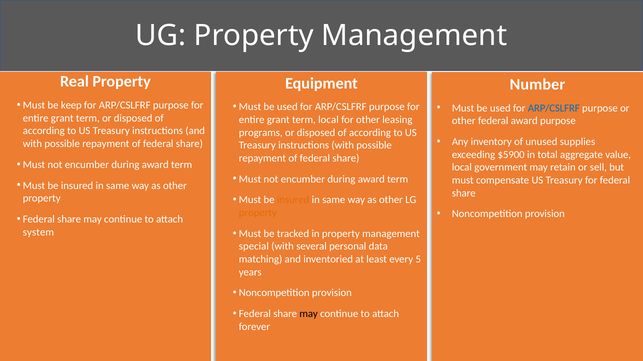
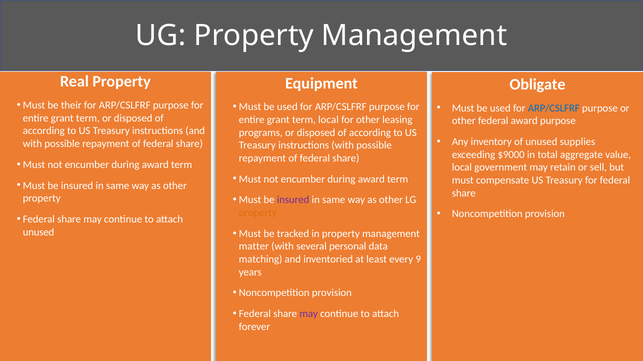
Number: Number -> Obligate (538, 85)
keep: keep -> their (71, 106)
$5900: $5900 -> $9000 (511, 155)
insured colour: orange -> purple (293, 200)
system: system -> unused (39, 232)
special: special -> matter (254, 247)
5: 5 -> 9 (418, 260)
may colour: black -> purple (309, 314)
